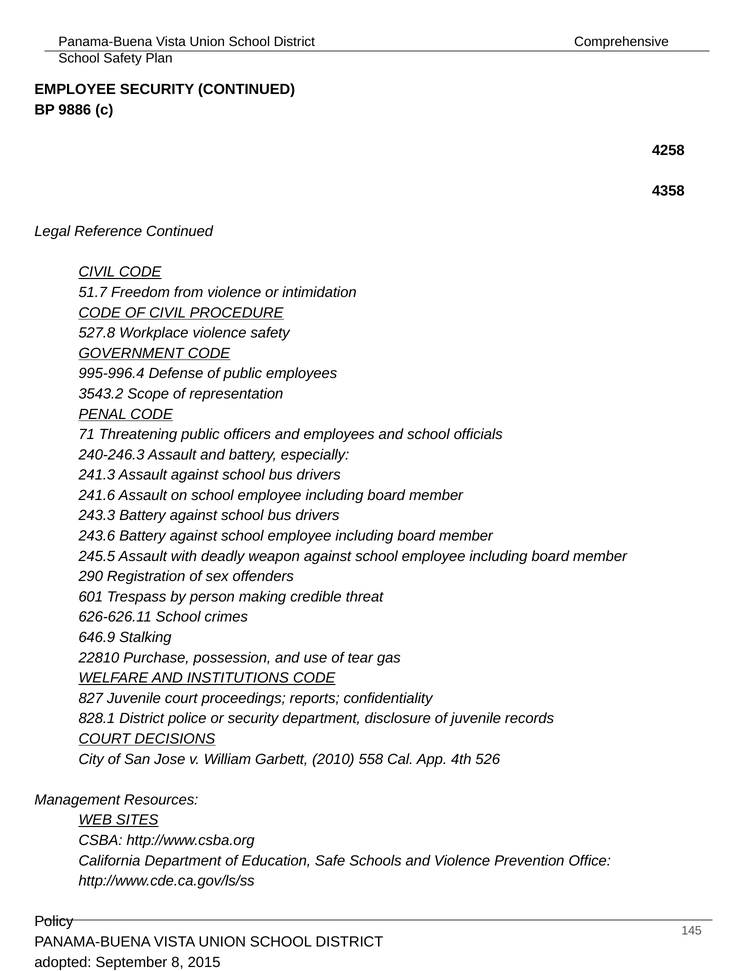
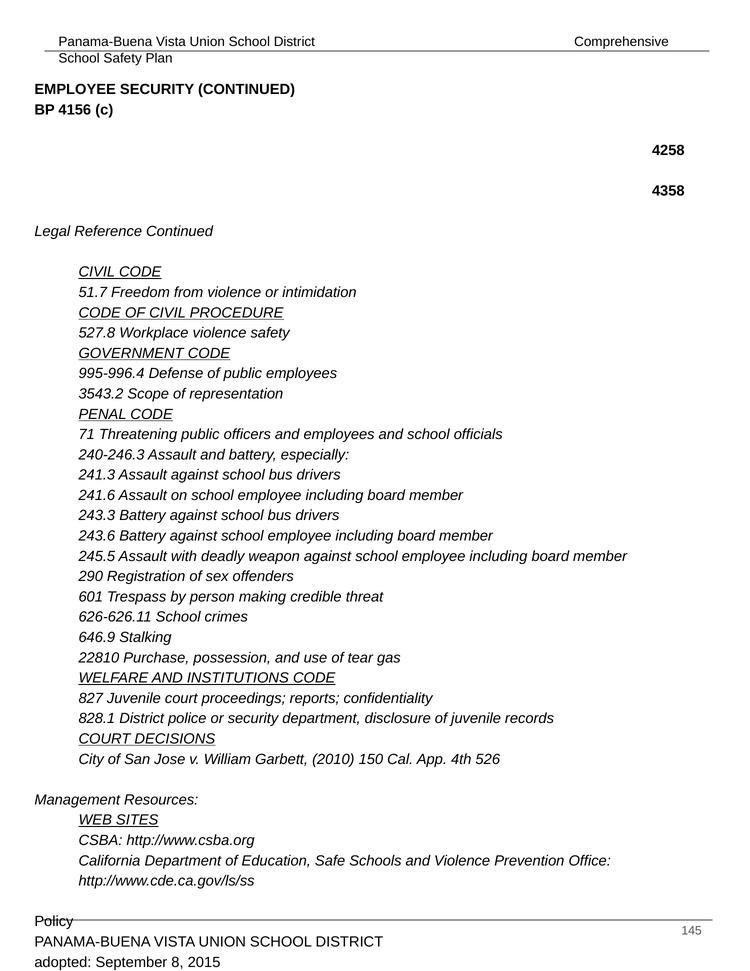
9886: 9886 -> 4156 (75, 110)
558: 558 -> 150 (371, 759)
